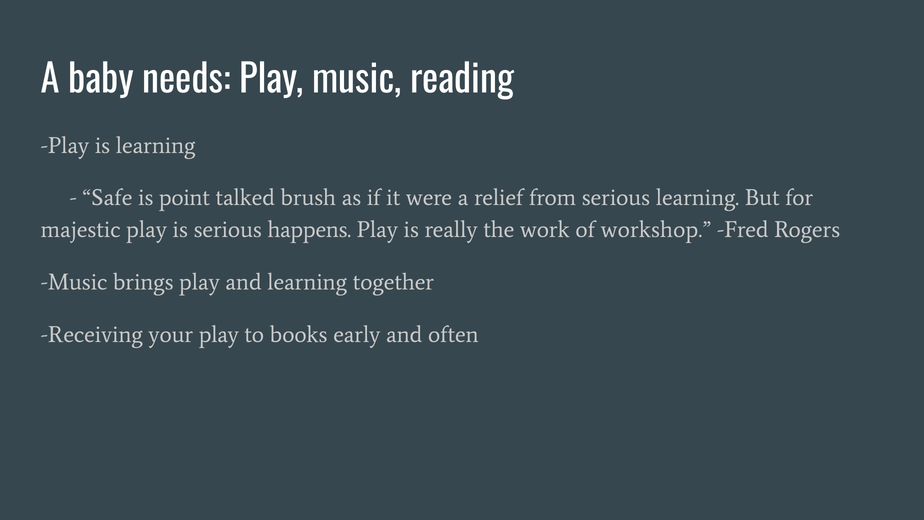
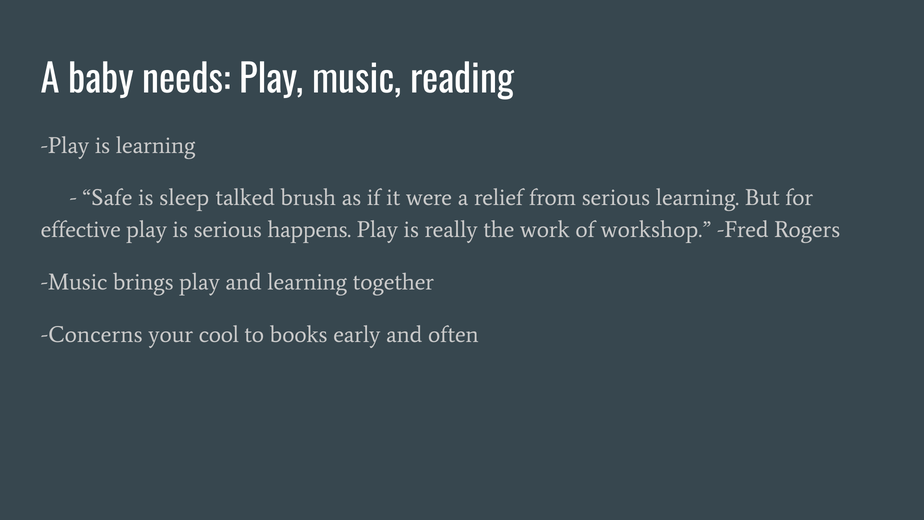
point: point -> sleep (184, 198)
majestic: majestic -> effective (81, 230)
Receiving: Receiving -> Concerns (92, 334)
your play: play -> cool (219, 334)
